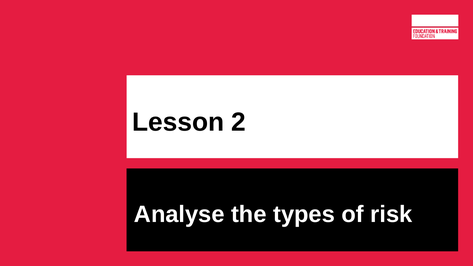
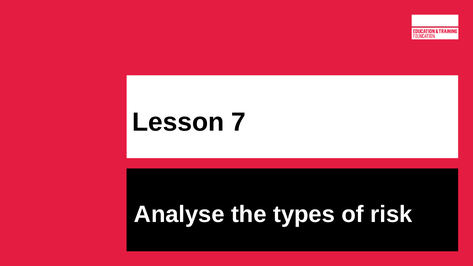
2: 2 -> 7 (239, 122)
